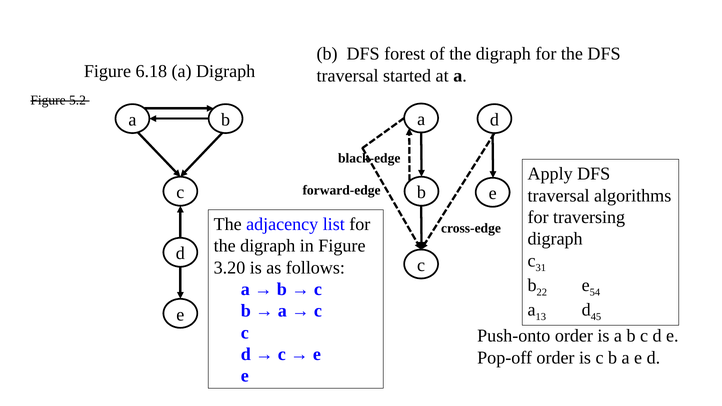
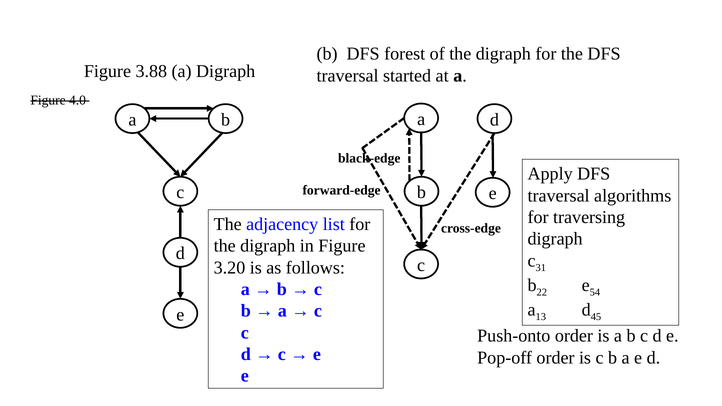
6.18: 6.18 -> 3.88 (151, 72)
5.2: 5.2 -> 4.0 (78, 100)
